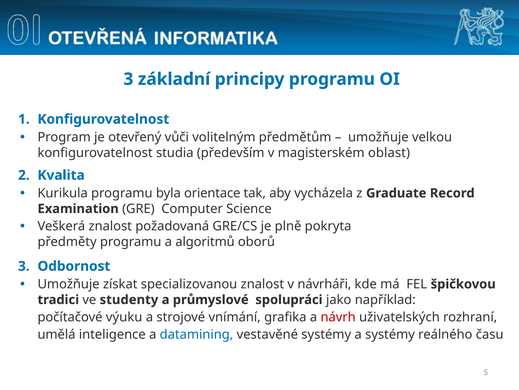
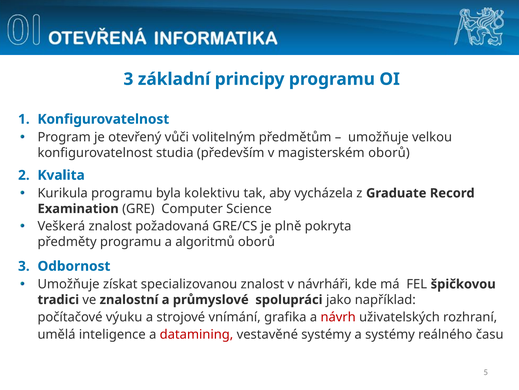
magisterském oblast: oblast -> oborů (389, 152)
orientace: orientace -> kolektivu (212, 193)
studenty: studenty -> znalostní (129, 299)
datamining colour: blue -> red (196, 334)
